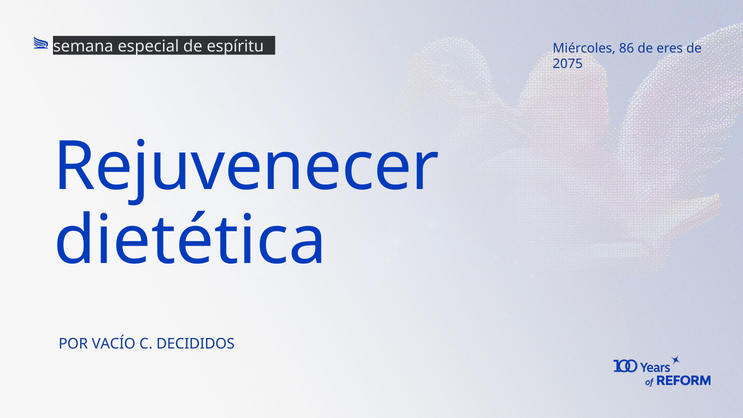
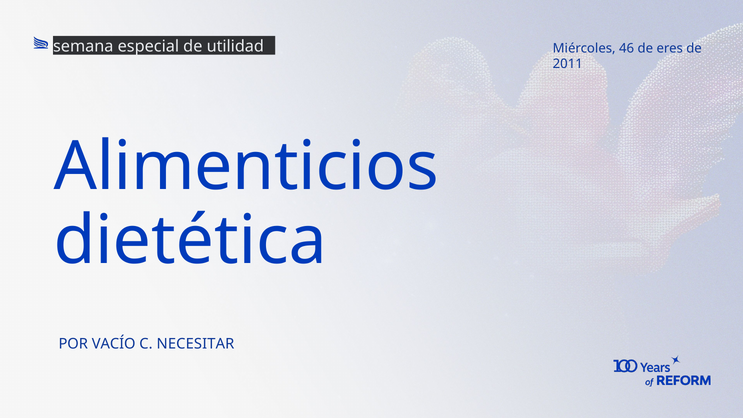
espíritu: espíritu -> utilidad (235, 46)
86: 86 -> 46 (627, 48)
2075: 2075 -> 2011 (568, 64)
Rejuvenecer: Rejuvenecer -> Alimenticios (246, 167)
DECIDIDOS: DECIDIDOS -> NECESITAR (195, 344)
